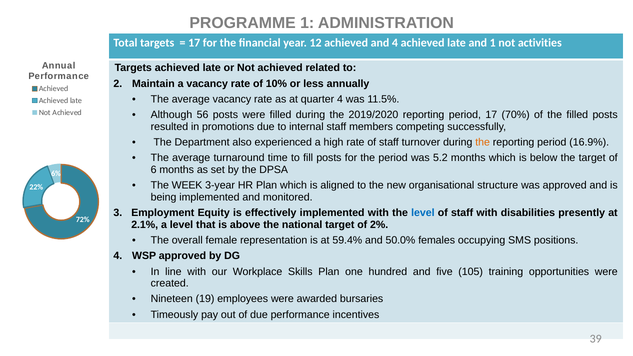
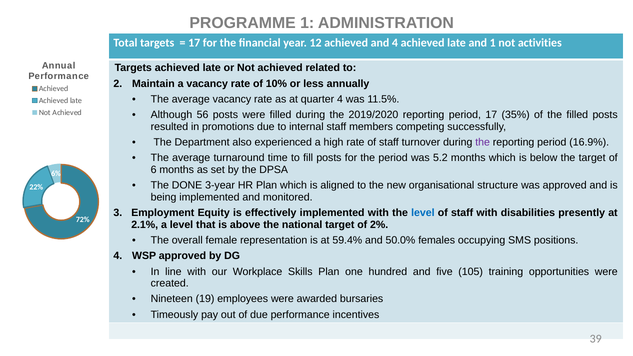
70%: 70% -> 35% (516, 115)
the colour: orange -> purple (483, 142)
WEEK: WEEK -> DONE (187, 185)
